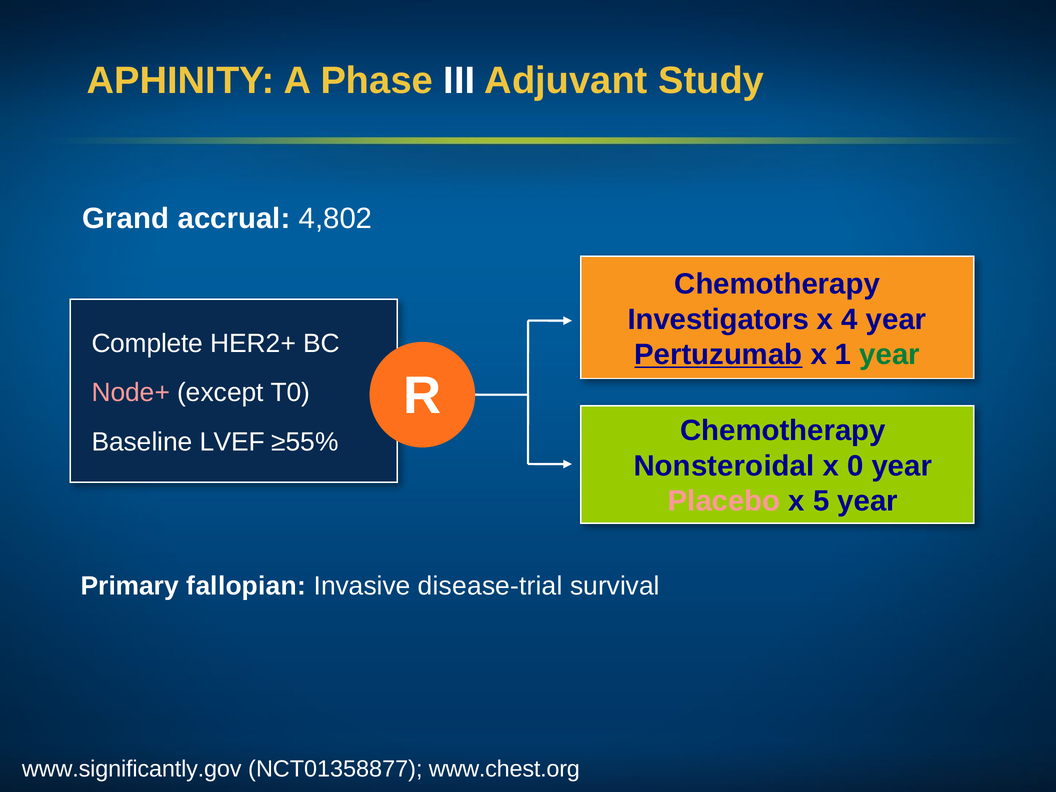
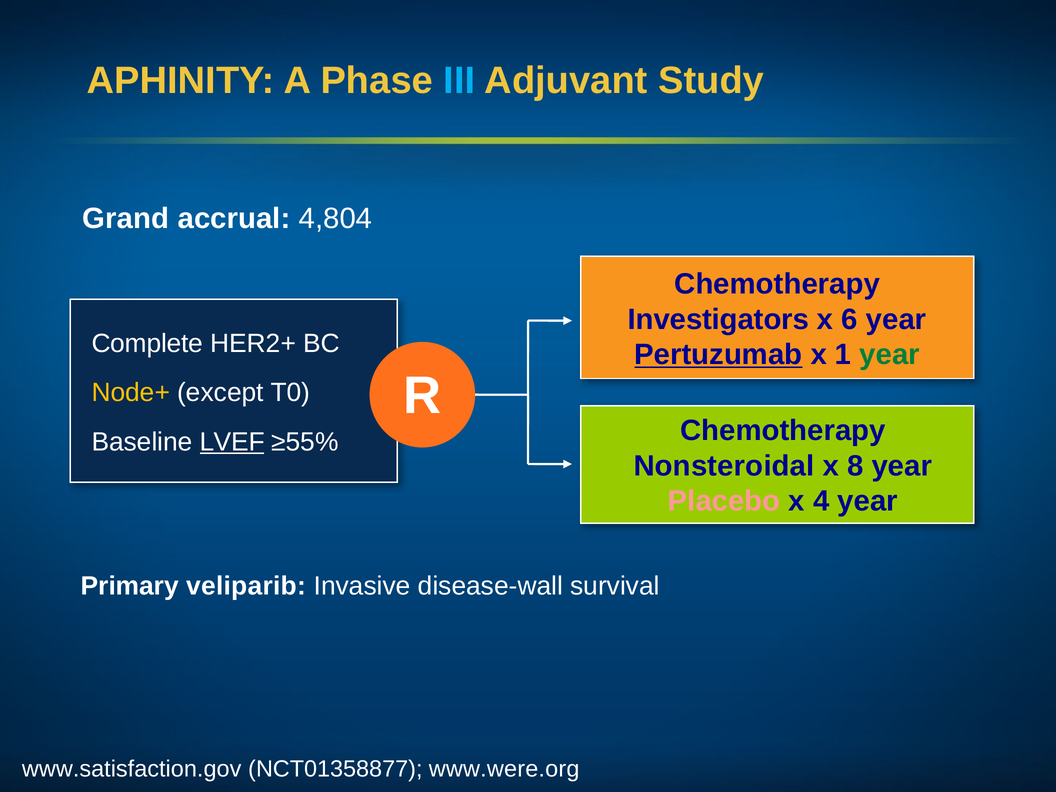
III colour: white -> light blue (459, 81)
4,802: 4,802 -> 4,804 (336, 218)
4: 4 -> 6 (850, 319)
Node+ colour: pink -> yellow (131, 393)
LVEF underline: none -> present (232, 442)
0: 0 -> 8 (855, 466)
5: 5 -> 4 (821, 501)
fallopian: fallopian -> veliparib (246, 586)
disease-trial: disease-trial -> disease-wall (490, 586)
www.significantly.gov: www.significantly.gov -> www.satisfaction.gov (132, 769)
www.chest.org: www.chest.org -> www.were.org (504, 769)
